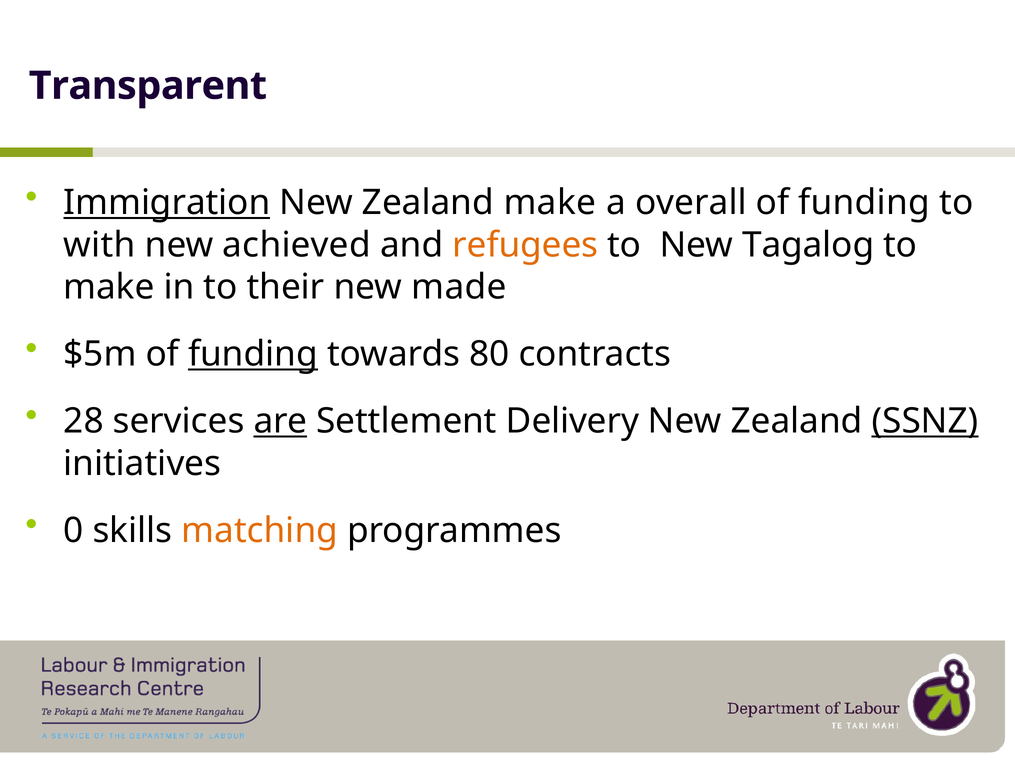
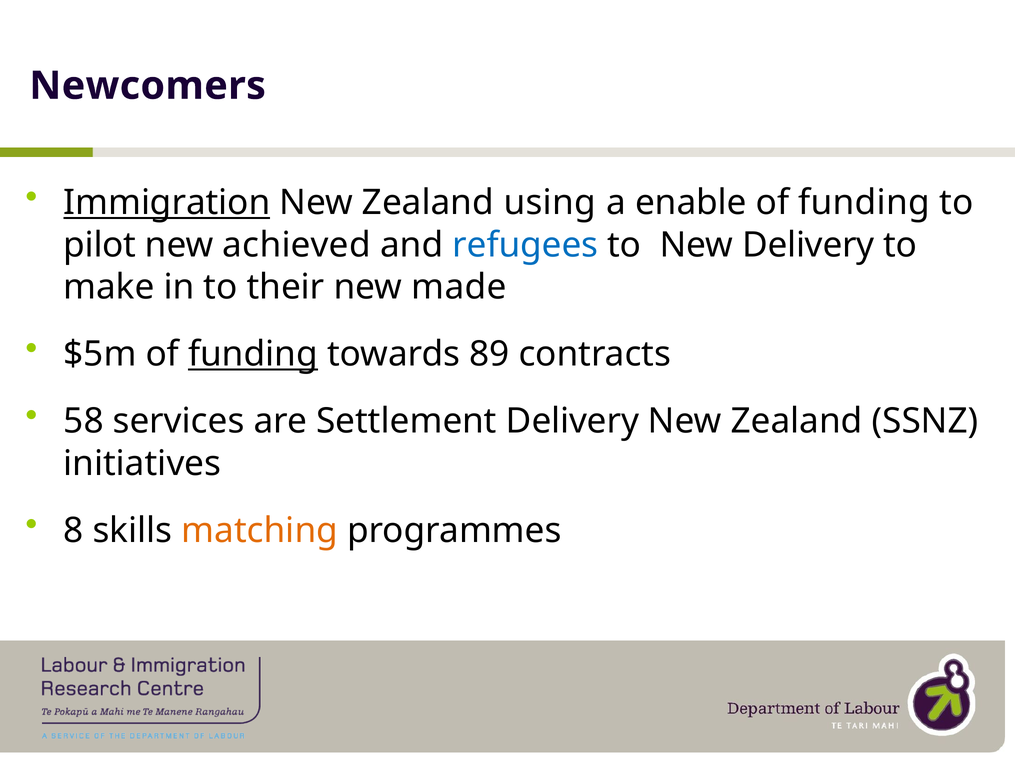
Transparent: Transparent -> Newcomers (148, 86)
Zealand make: make -> using (550, 203)
overall: overall -> enable (691, 203)
with: with -> pilot (100, 245)
refugees colour: orange -> blue (525, 245)
New Tagalog: Tagalog -> Delivery (808, 245)
80: 80 -> 89 (489, 354)
28: 28 -> 58 (84, 421)
are underline: present -> none (281, 421)
SSNZ underline: present -> none (925, 421)
0: 0 -> 8 (74, 531)
